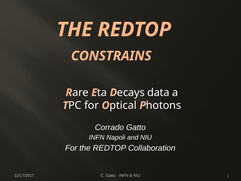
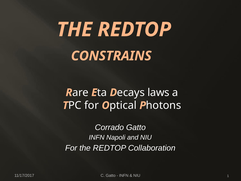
data: data -> laws (158, 92)
